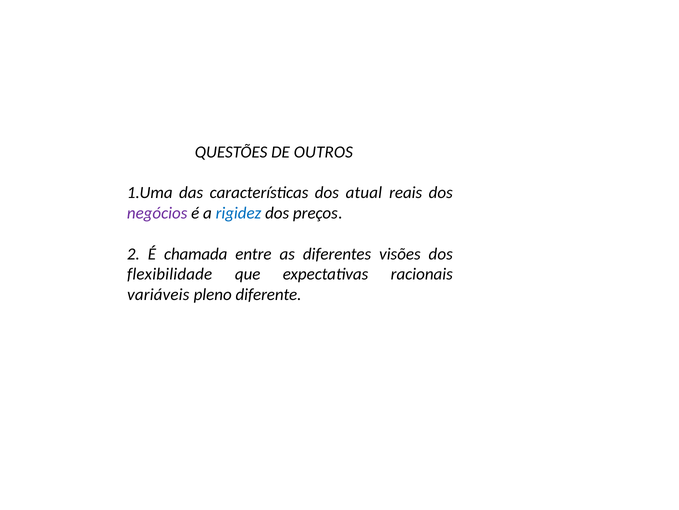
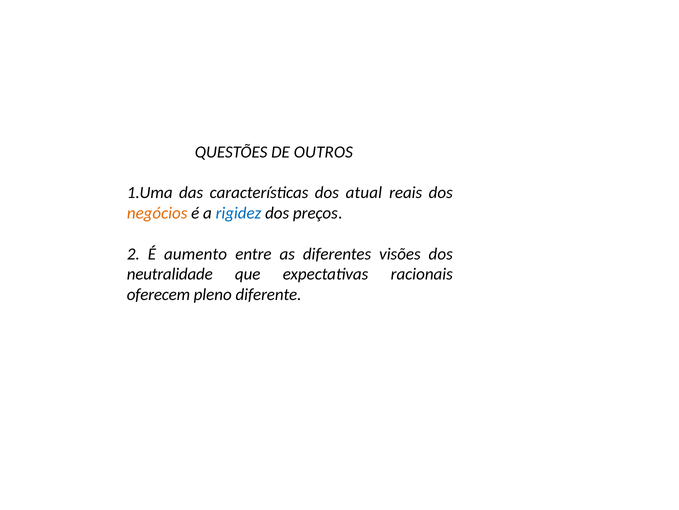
negócios colour: purple -> orange (157, 213)
chamada: chamada -> aumento (196, 254)
flexibilidade: flexibilidade -> neutralidade (170, 274)
variáveis: variáveis -> oferecem (158, 294)
